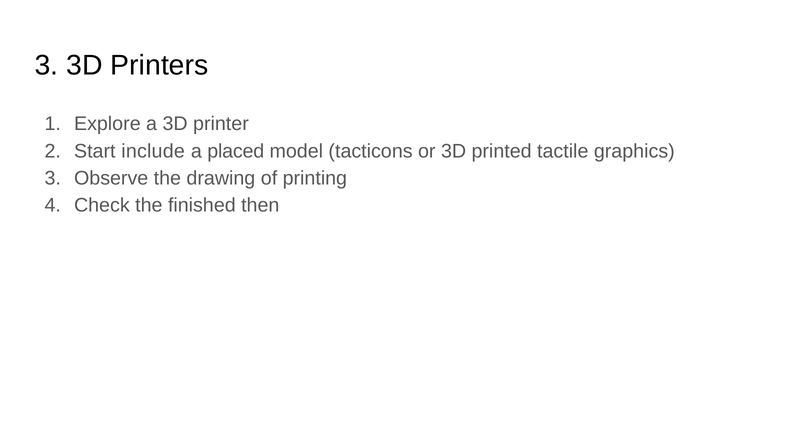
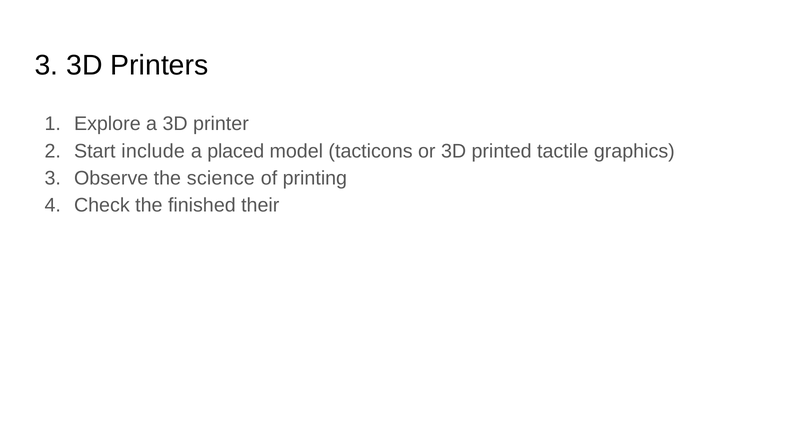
drawing: drawing -> science (221, 178)
then: then -> their (260, 205)
